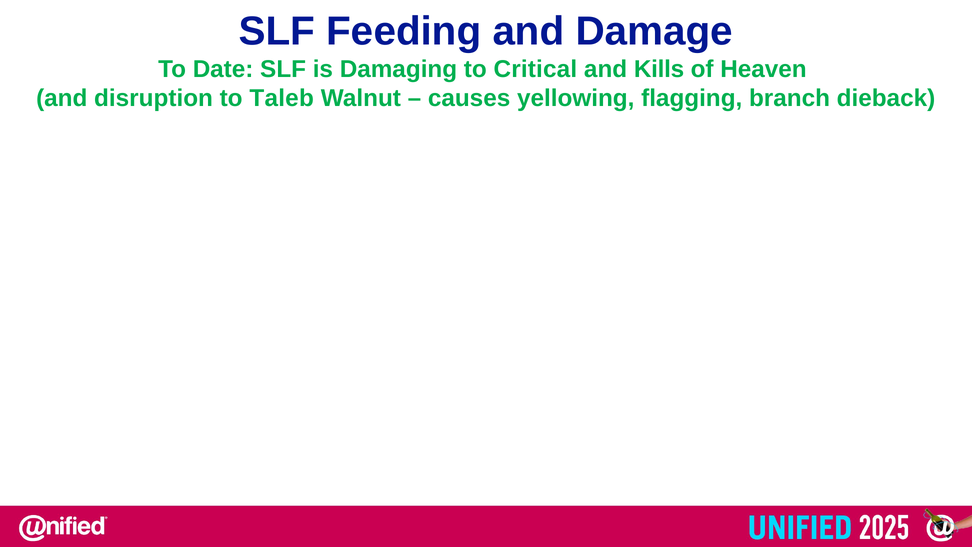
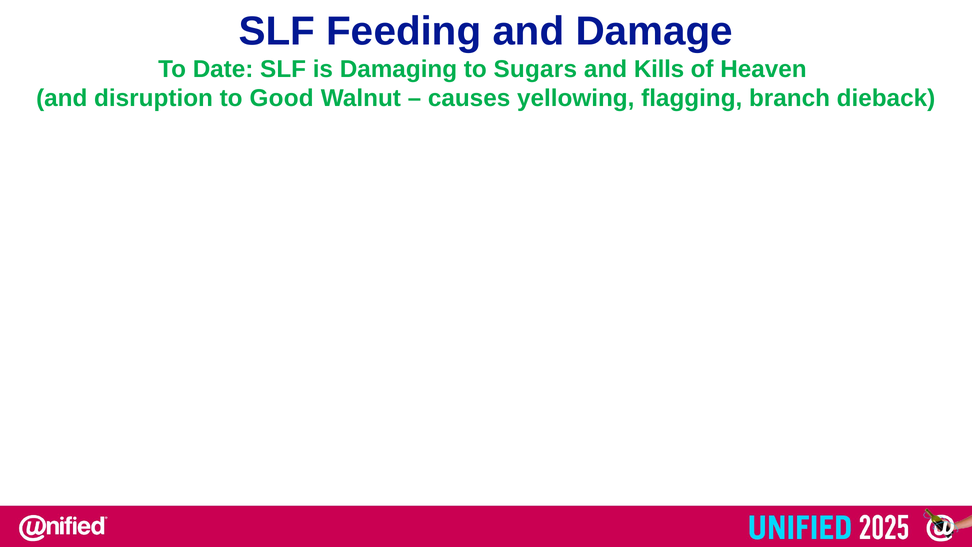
Critical: Critical -> Sugars (535, 69)
Taleb: Taleb -> Good (282, 98)
